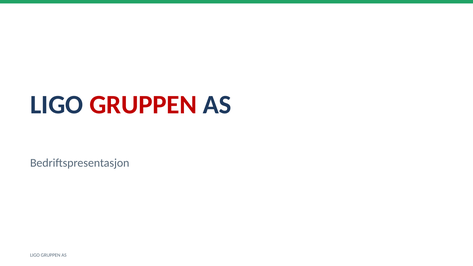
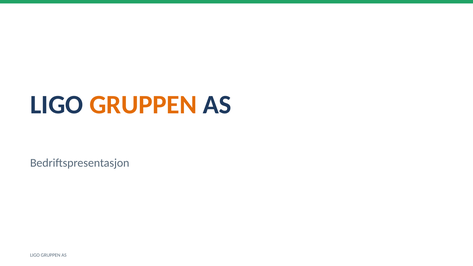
GRUPPEN colour: red -> orange (143, 105)
